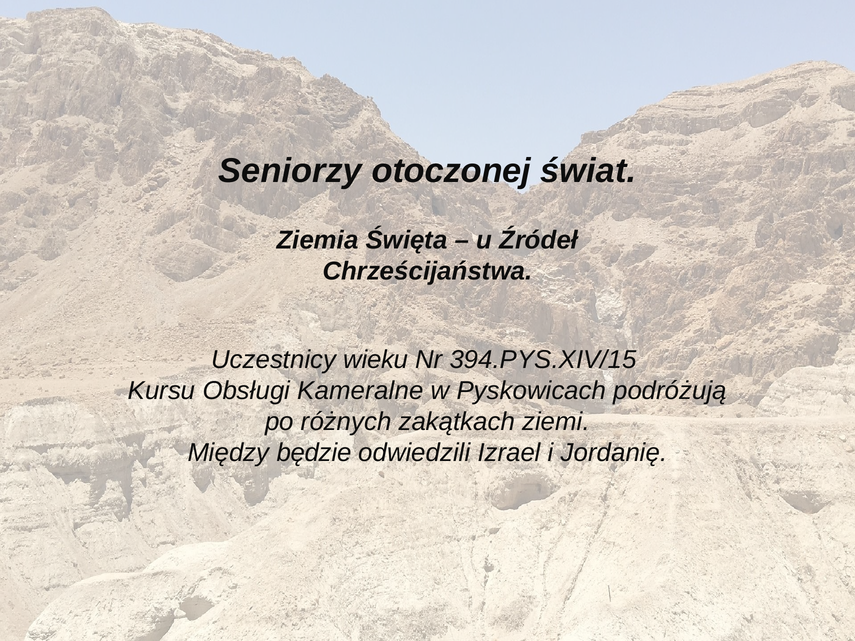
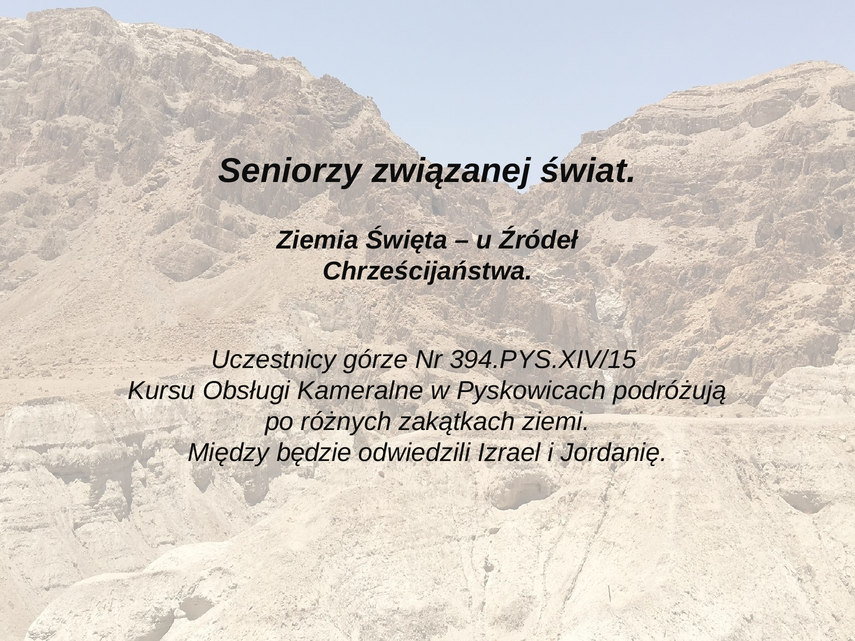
otoczonej: otoczonej -> związanej (451, 171)
wieku: wieku -> górze (376, 360)
